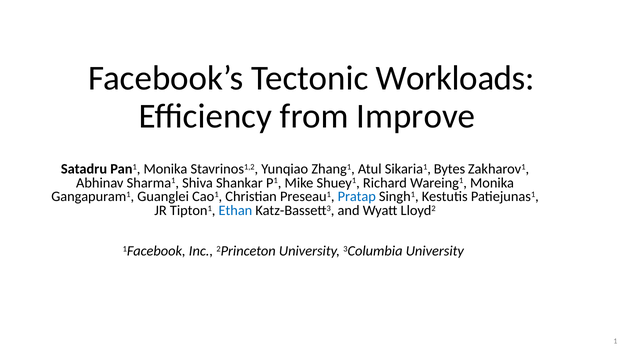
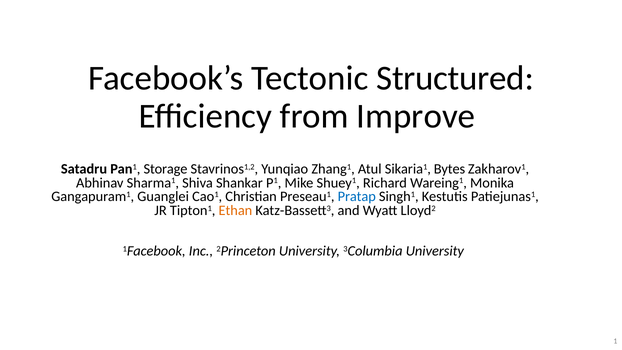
Workloads: Workloads -> Structured (455, 78)
Pan1 Monika: Monika -> Storage (166, 169)
Ethan colour: blue -> orange (235, 210)
